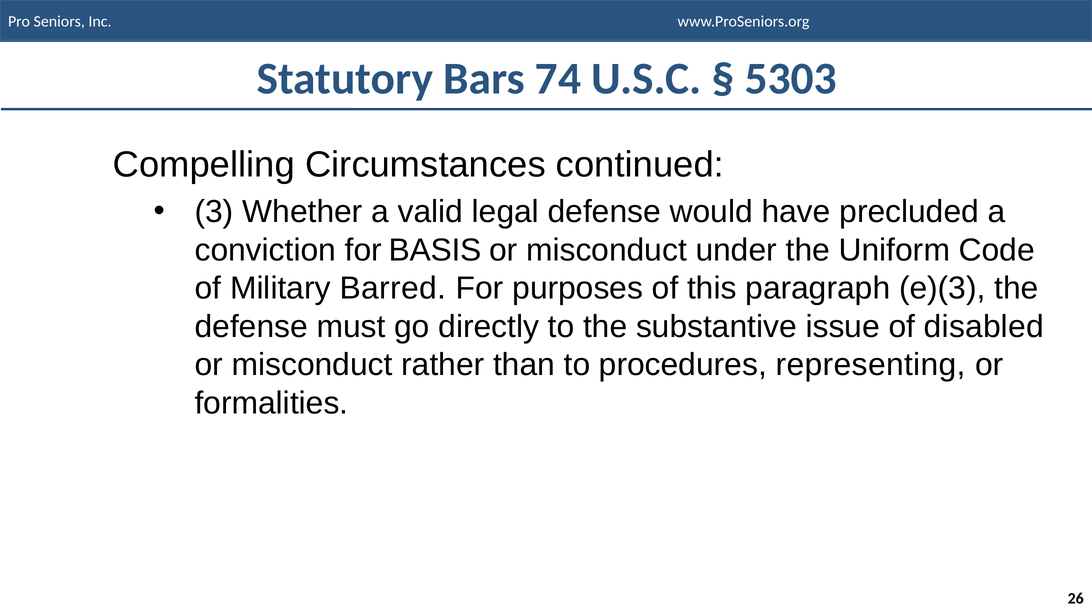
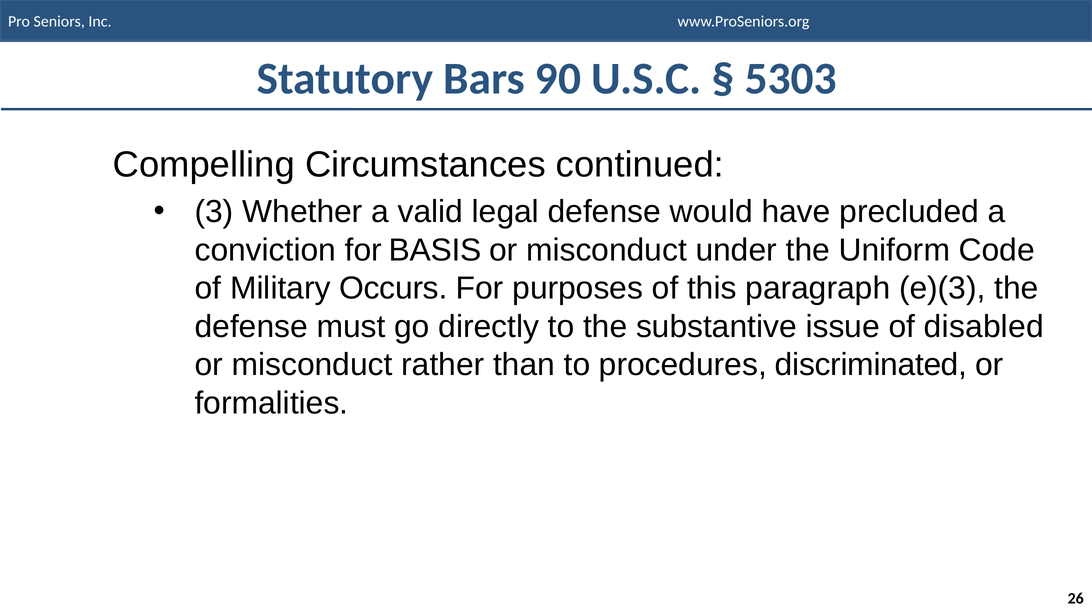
74: 74 -> 90 (558, 79)
Barred: Barred -> Occurs (393, 288)
representing: representing -> discriminated (871, 365)
